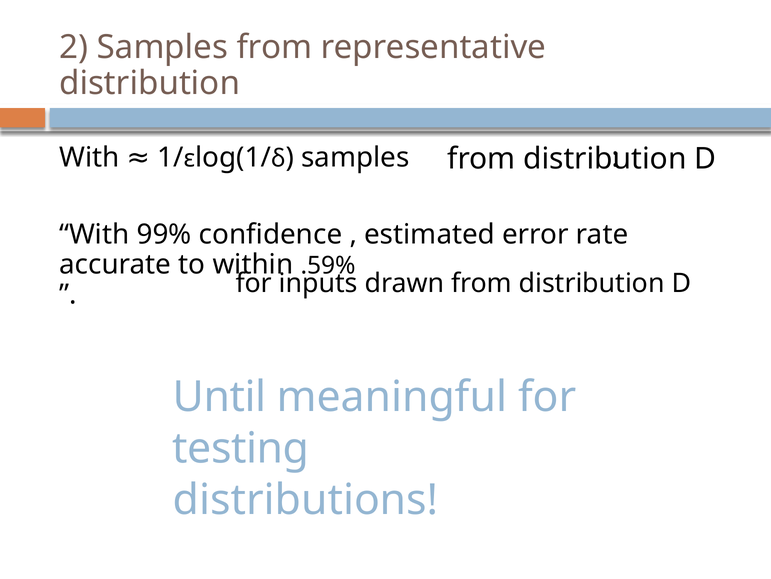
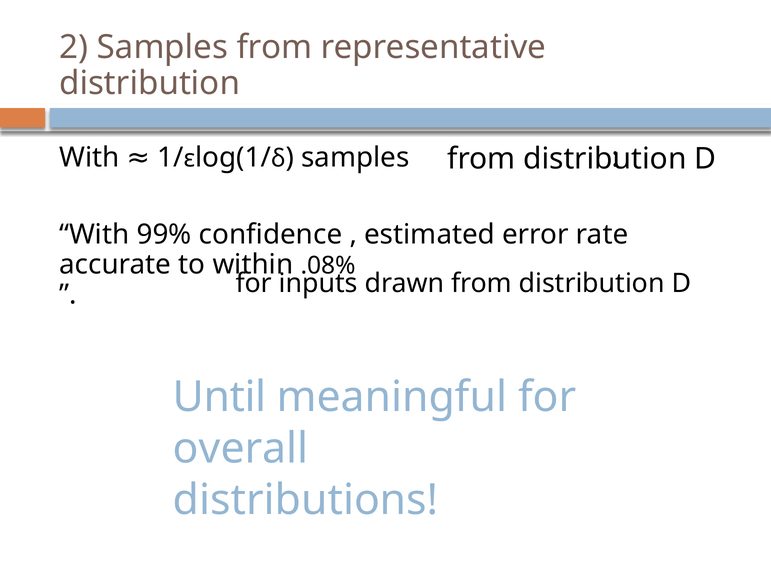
.59%: .59% -> .08% (328, 265)
testing: testing -> overall (241, 448)
